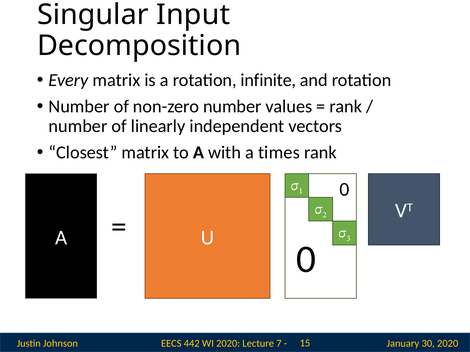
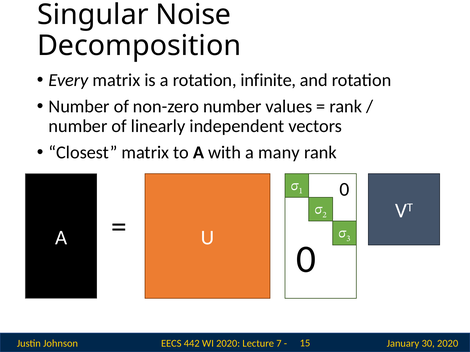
Input: Input -> Noise (193, 15)
times: times -> many (279, 153)
